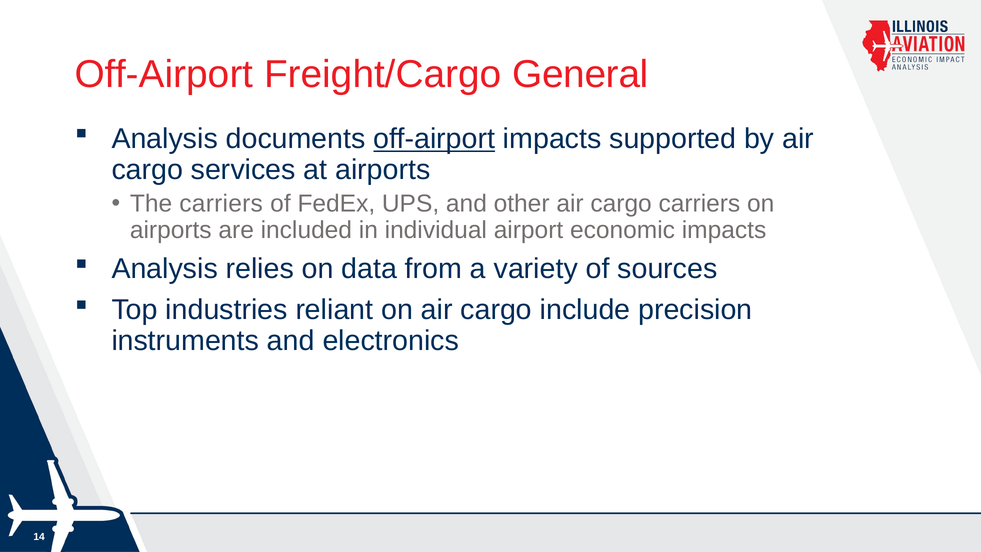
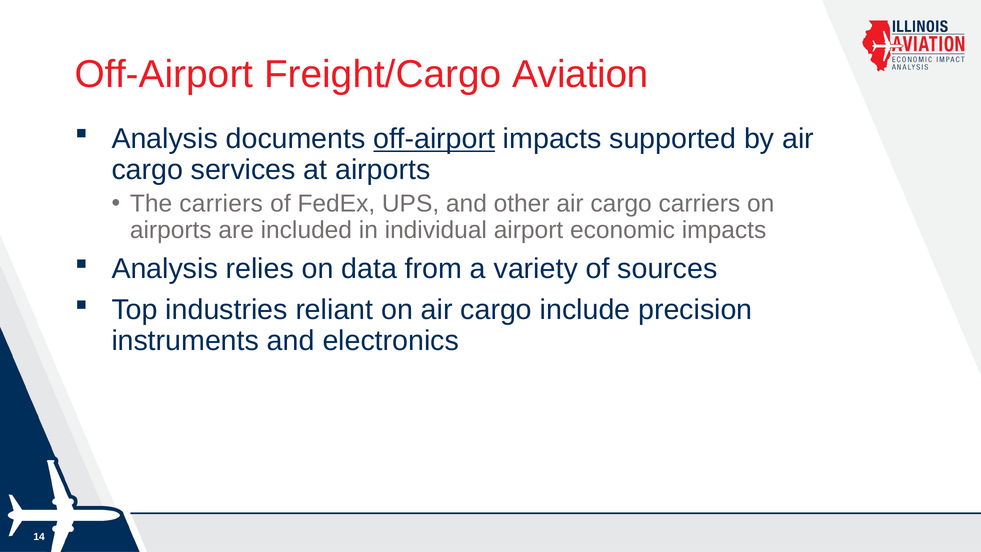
General: General -> Aviation (580, 74)
